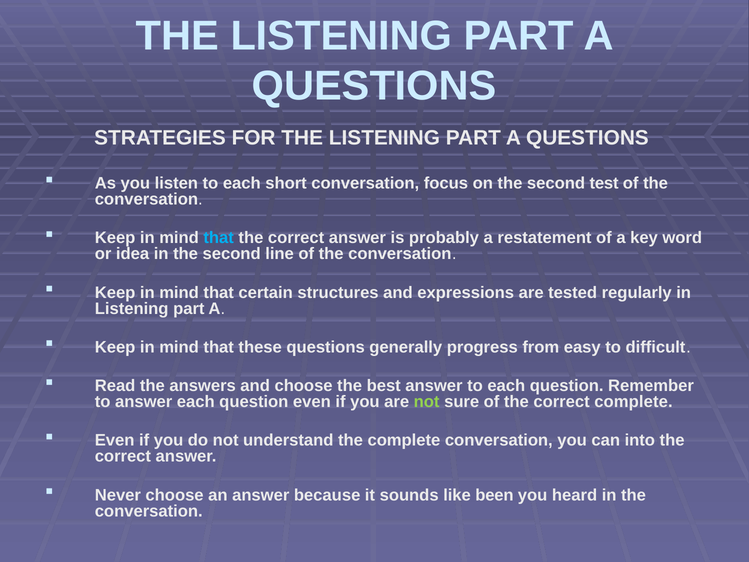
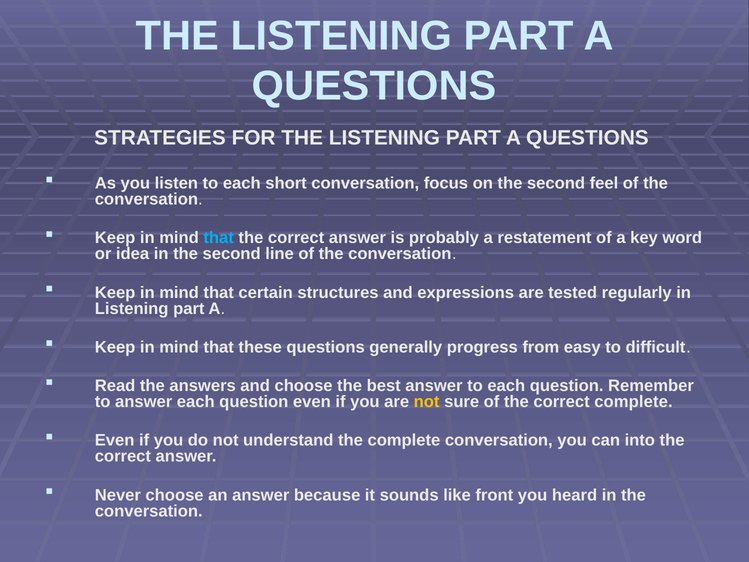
test: test -> feel (604, 183)
not colour: light green -> yellow (427, 402)
been: been -> front (494, 495)
